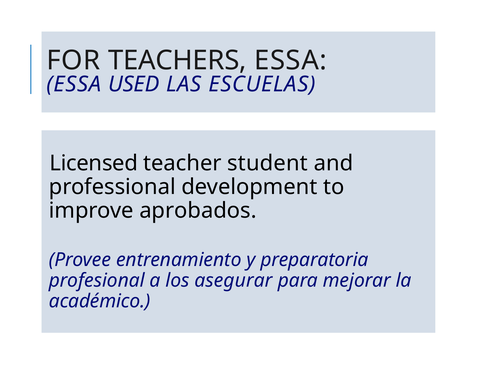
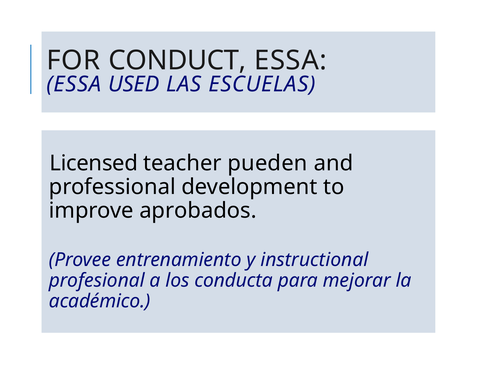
TEACHERS: TEACHERS -> CONDUCT (177, 60)
student: student -> pueden (268, 163)
preparatoria: preparatoria -> instructional (314, 260)
asegurar: asegurar -> conducta (234, 281)
